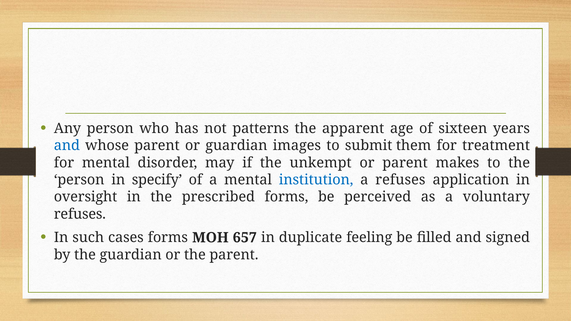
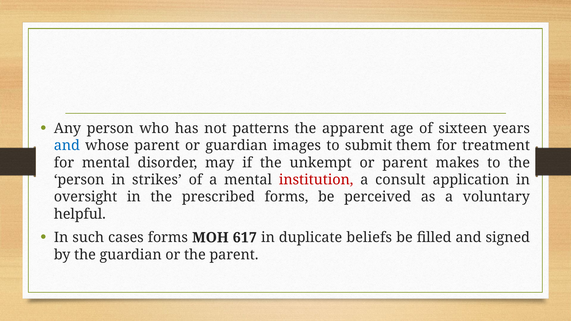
specify: specify -> strikes (157, 180)
institution colour: blue -> red (316, 180)
a refuses: refuses -> consult (400, 180)
refuses: refuses -> helpful (80, 214)
657: 657 -> 617 (245, 238)
feeling: feeling -> beliefs (369, 238)
